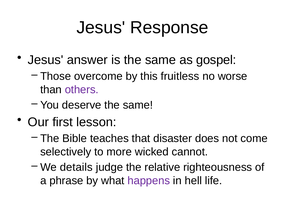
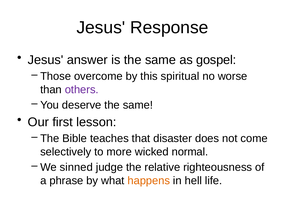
fruitless: fruitless -> spiritual (180, 76)
cannot: cannot -> normal (190, 152)
details: details -> sinned (76, 167)
happens colour: purple -> orange (149, 180)
